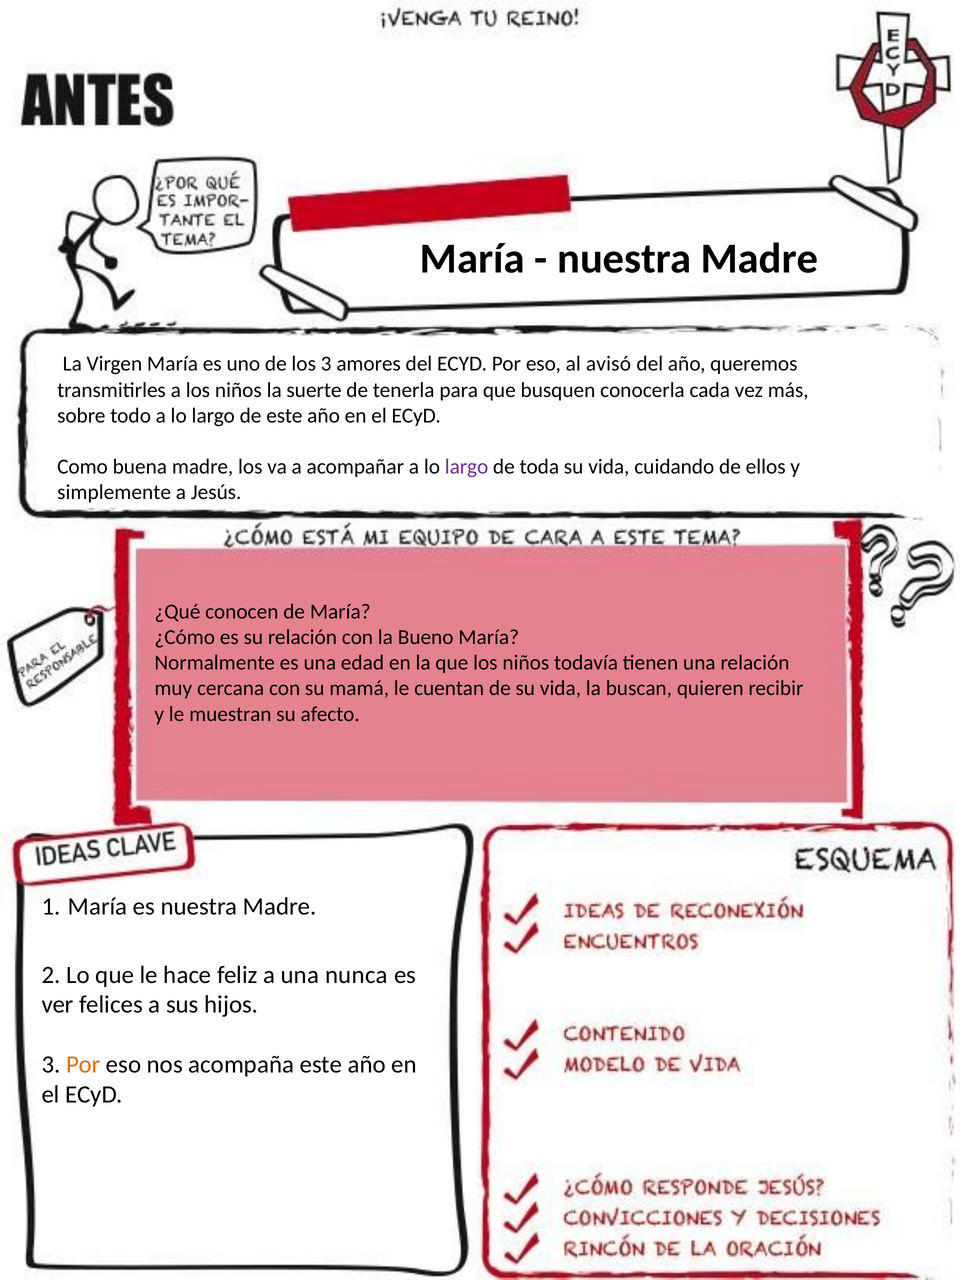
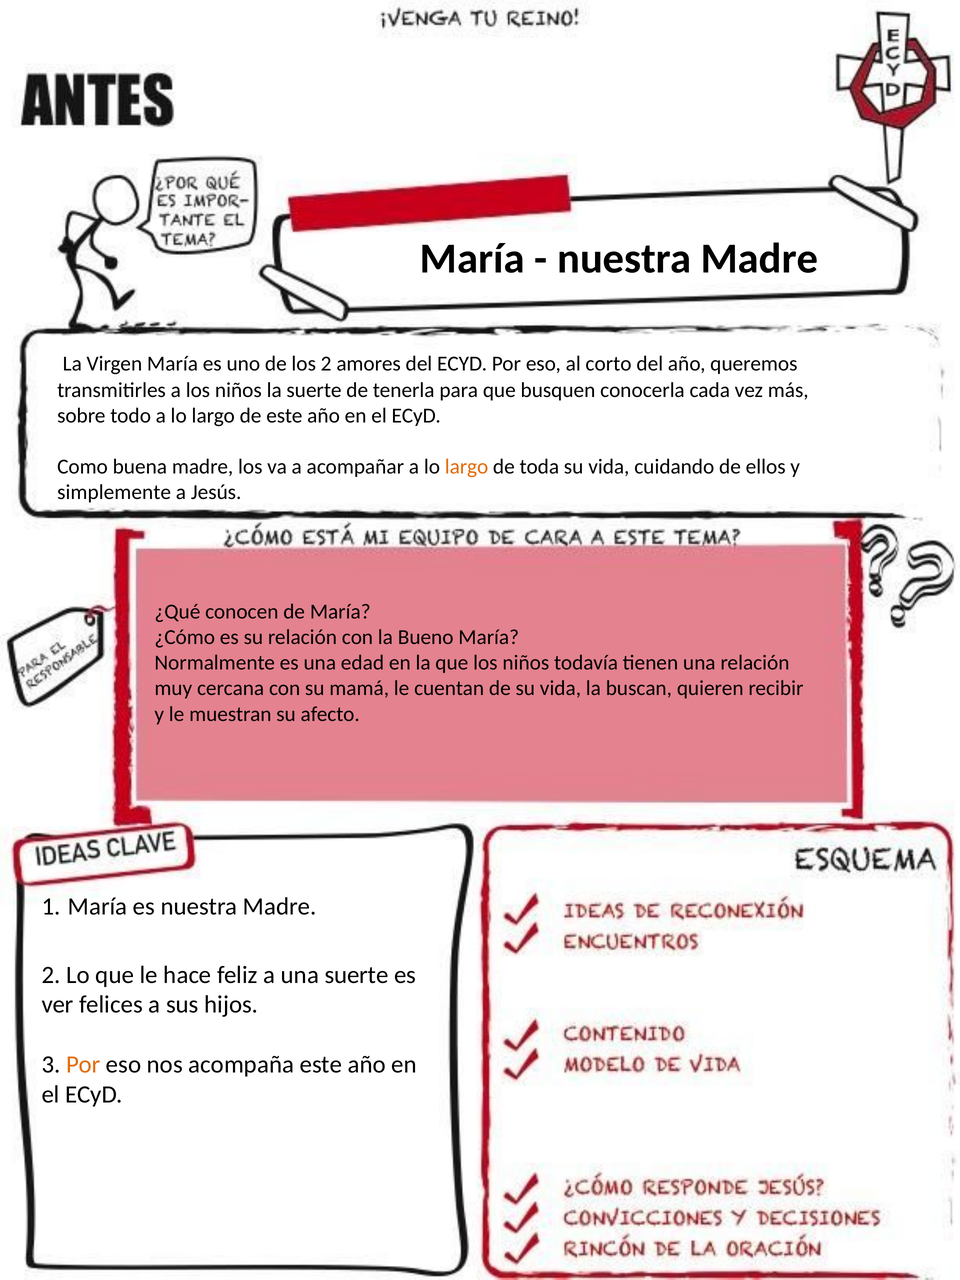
los 3: 3 -> 2 (326, 364)
avisó: avisó -> corto (609, 364)
largo colour: purple -> orange (467, 467)
una nunca: nunca -> suerte (357, 975)
